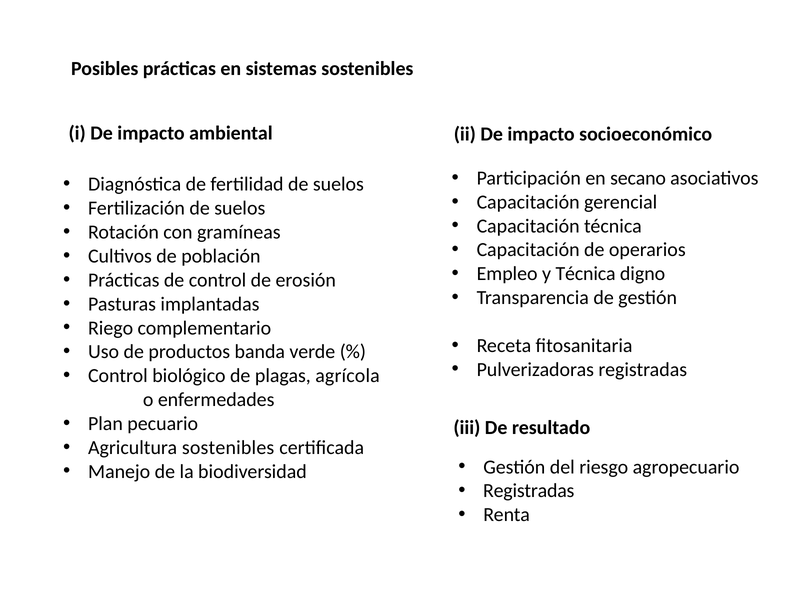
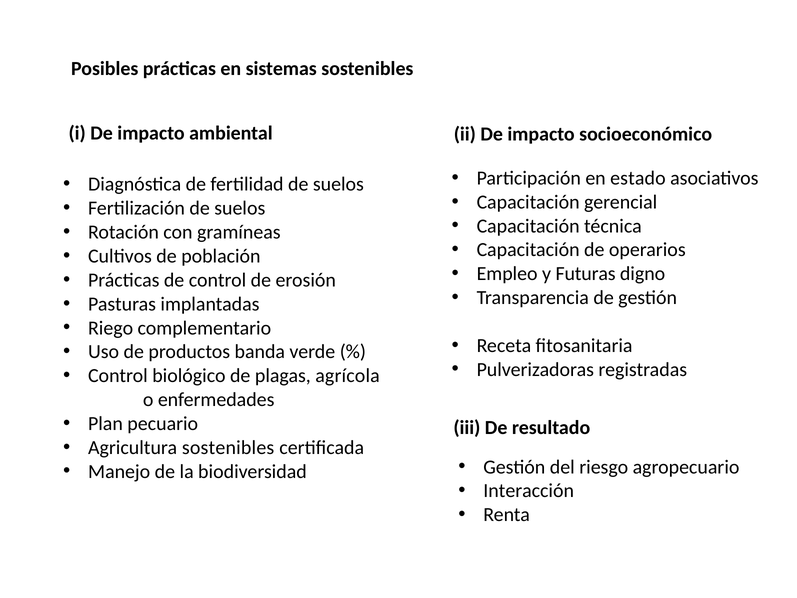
secano: secano -> estado (638, 178)
y Técnica: Técnica -> Futuras (586, 274)
Registradas: Registradas -> Interacción (529, 491)
